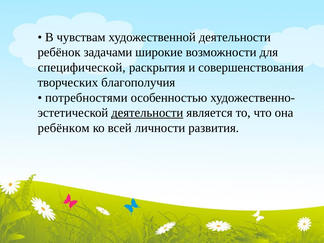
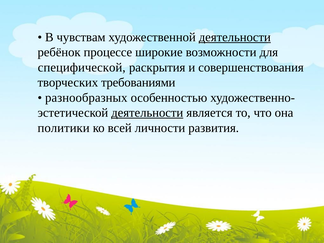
деятельности underline: none -> present (235, 37)
задачами: задачами -> процессе (108, 52)
благополучия: благополучия -> требованиями (138, 83)
потребностями: потребностями -> разнообразных (86, 98)
ребёнком: ребёнком -> политики (64, 128)
